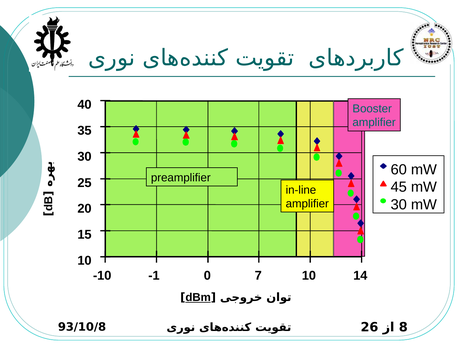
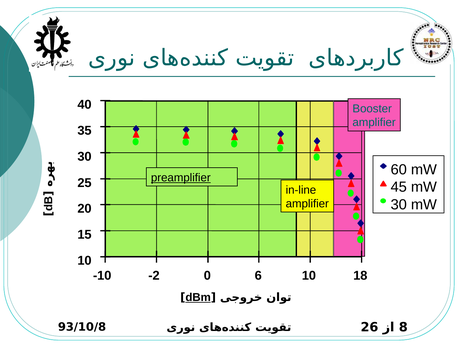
preamplifier underline: none -> present (181, 177)
-1: -1 -> -2 (154, 275)
7: 7 -> 6 (258, 275)
14: 14 -> 18 (360, 275)
